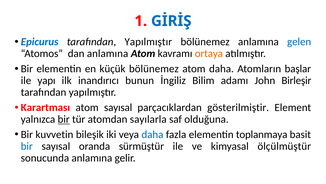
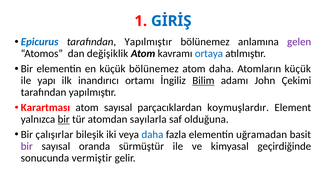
gelen colour: blue -> purple (299, 42)
dan anlamına: anlamına -> değişiklik (108, 53)
ortaya colour: orange -> blue (209, 53)
Atomların başlar: başlar -> küçük (298, 69)
bunun: bunun -> ortamı (140, 80)
Bilim underline: none -> present (203, 80)
Birleşir: Birleşir -> Çekimi (296, 80)
gösterilmiştir: gösterilmiştir -> koymuşlardır (238, 107)
kuvvetin: kuvvetin -> çalışırlar (54, 134)
toplanmaya: toplanmaya -> uğramadan (262, 134)
bir colour: blue -> purple (27, 146)
ölçülmüştür: ölçülmüştür -> geçirdiğinde (284, 146)
sonucunda anlamına: anlamına -> vermiştir (92, 158)
